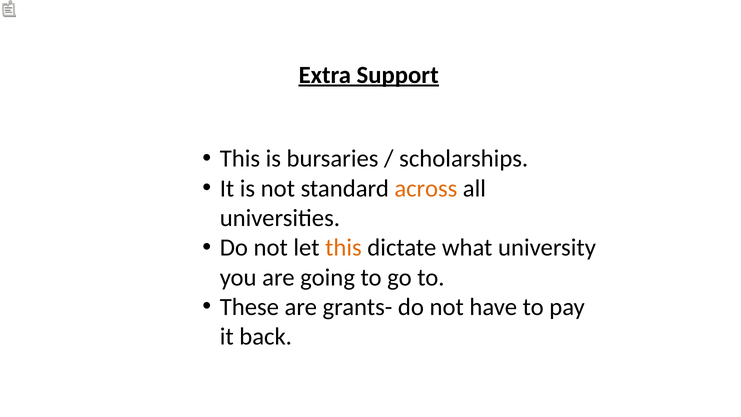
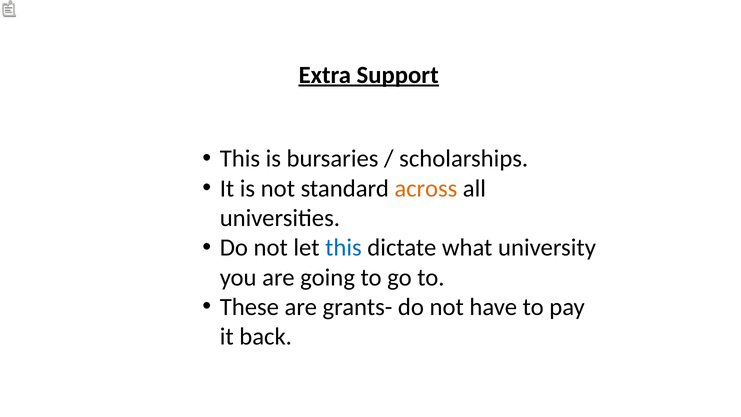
this colour: orange -> blue (343, 248)
